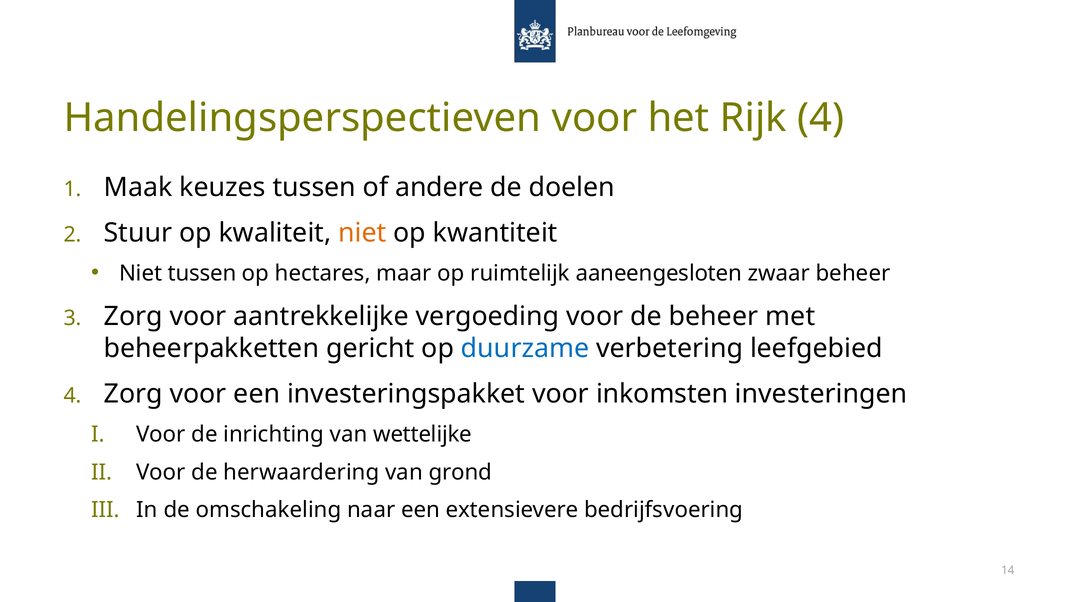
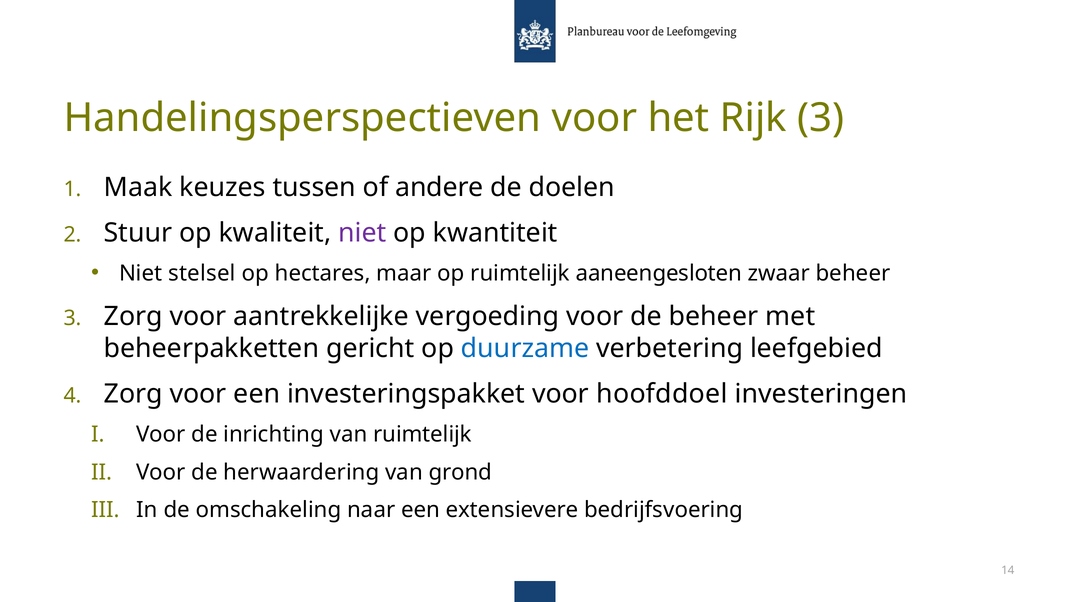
Rijk 4: 4 -> 3 (821, 118)
niet colour: orange -> purple (362, 233)
Niet tussen: tussen -> stelsel (202, 273)
inkomsten: inkomsten -> hoofddoel (662, 394)
van wettelijke: wettelijke -> ruimtelijk (422, 434)
